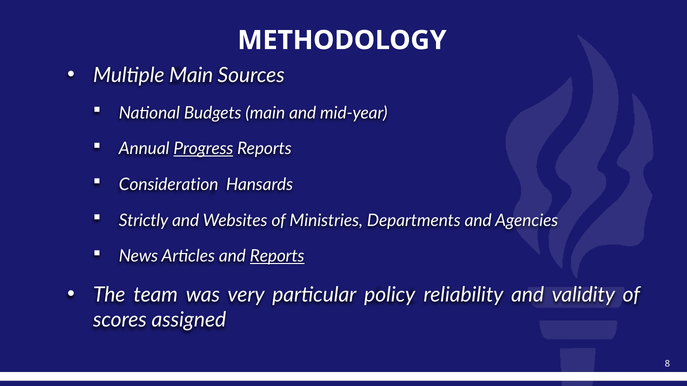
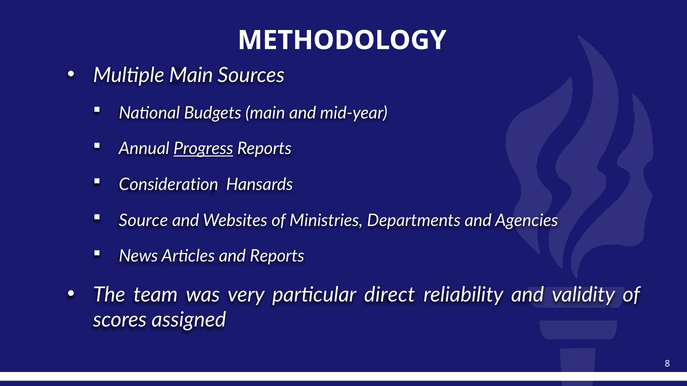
Strictly: Strictly -> Source (143, 221)
Reports underline: present -> none (277, 257)
policy: policy -> direct (390, 295)
